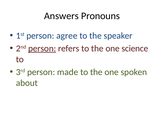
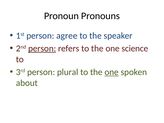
Answers: Answers -> Pronoun (61, 16)
made: made -> plural (68, 72)
one underline: none -> present (112, 72)
